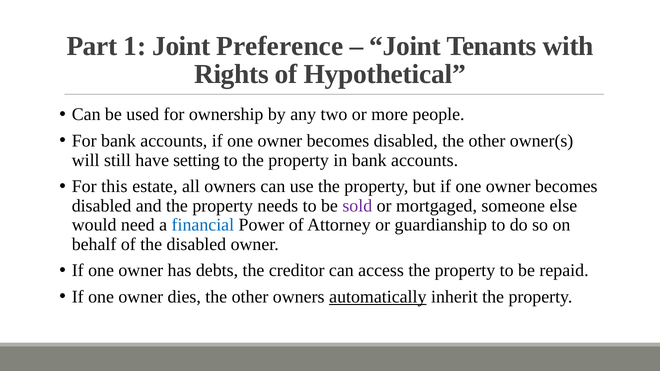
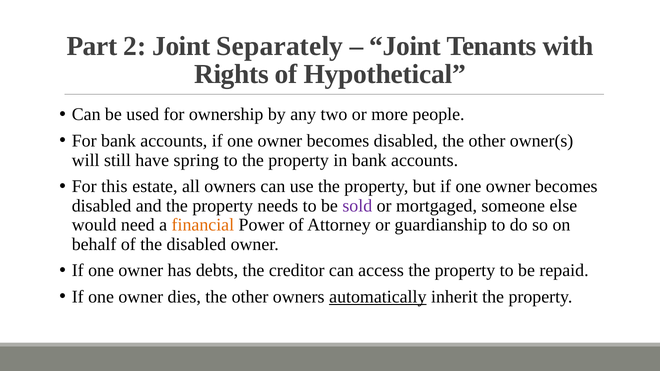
1: 1 -> 2 (135, 46)
Preference: Preference -> Separately (280, 46)
setting: setting -> spring (196, 160)
financial colour: blue -> orange (203, 225)
